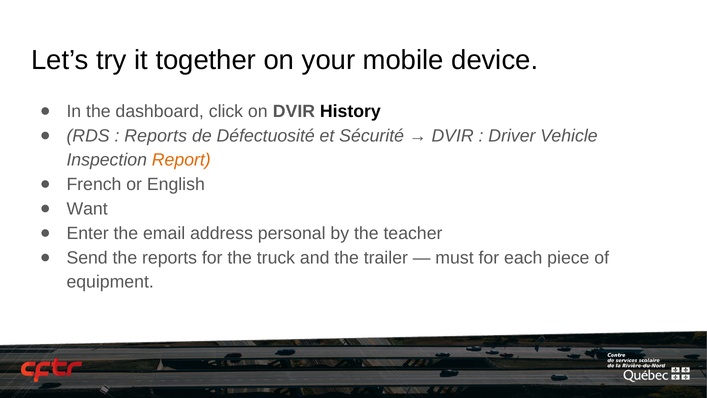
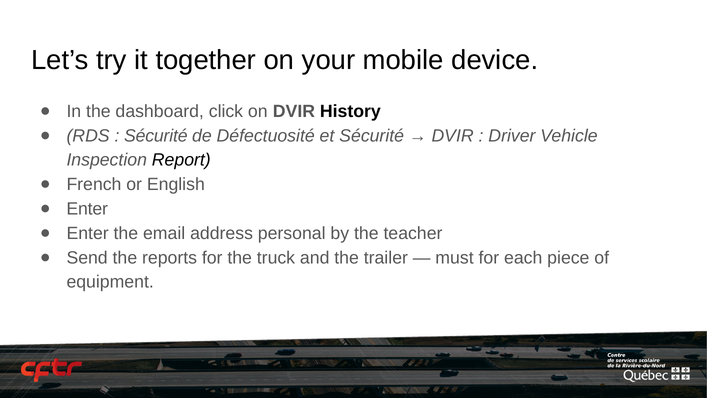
Reports: Reports -> Sécurité (156, 136)
Report colour: orange -> black (181, 160)
Want: Want -> Enter (87, 209)
